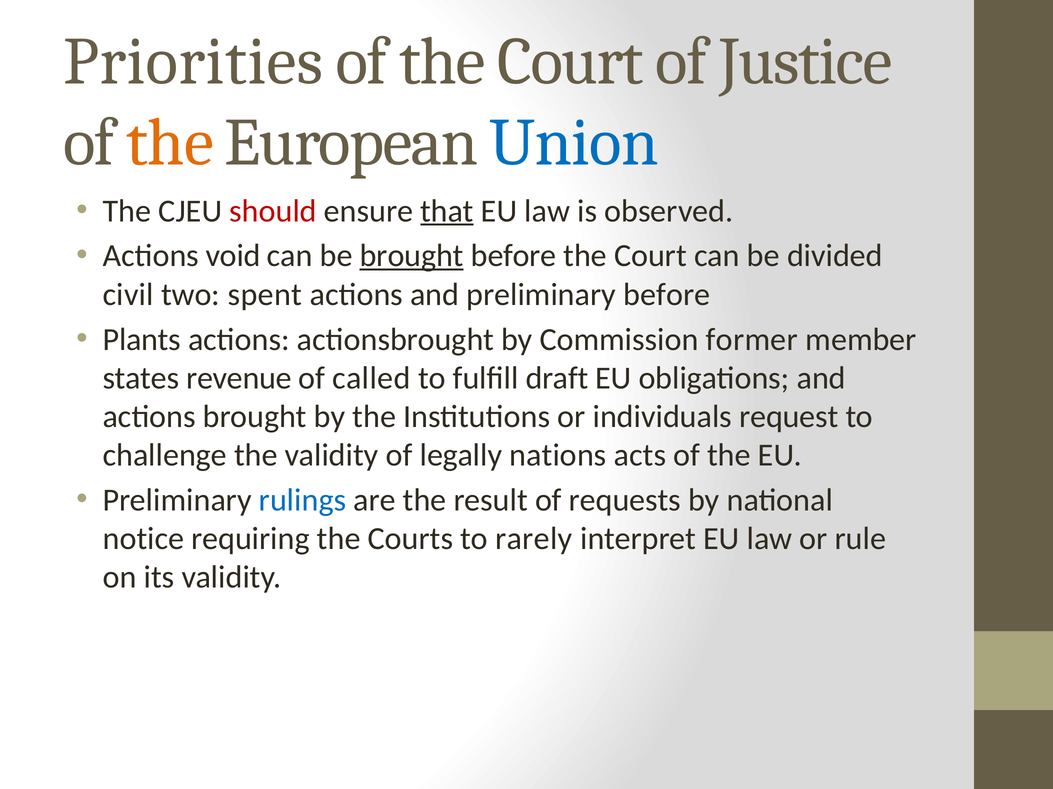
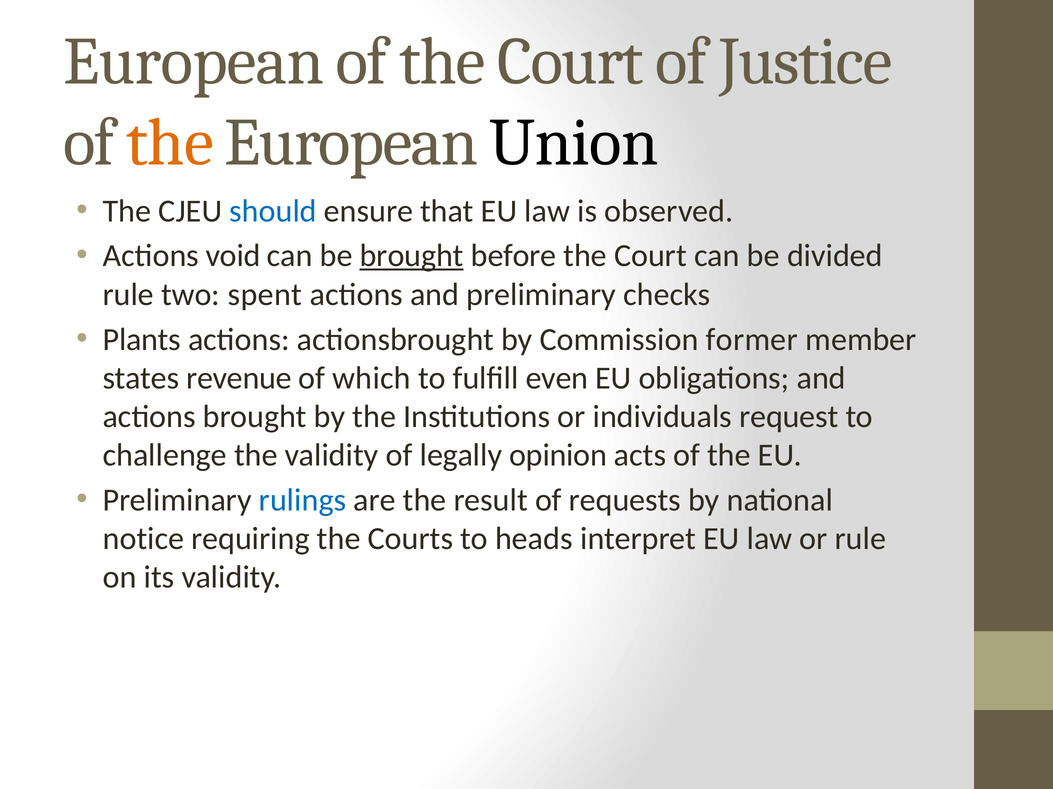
Priorities: Priorities -> European (194, 62)
Union colour: blue -> black (574, 143)
should colour: red -> blue (273, 211)
that underline: present -> none (447, 211)
civil: civil -> rule (128, 295)
preliminary before: before -> checks (667, 295)
called: called -> which (372, 378)
draft: draft -> even (557, 378)
nations: nations -> opinion (558, 456)
rarely: rarely -> heads (534, 539)
